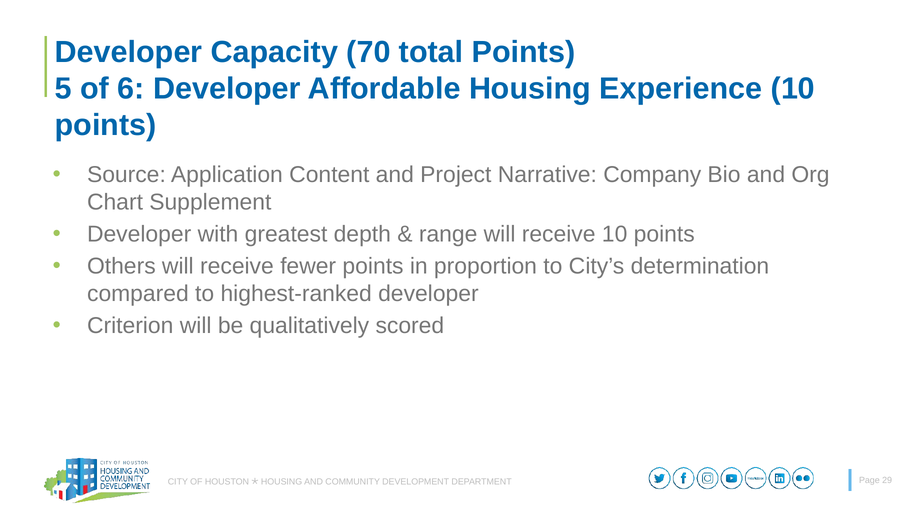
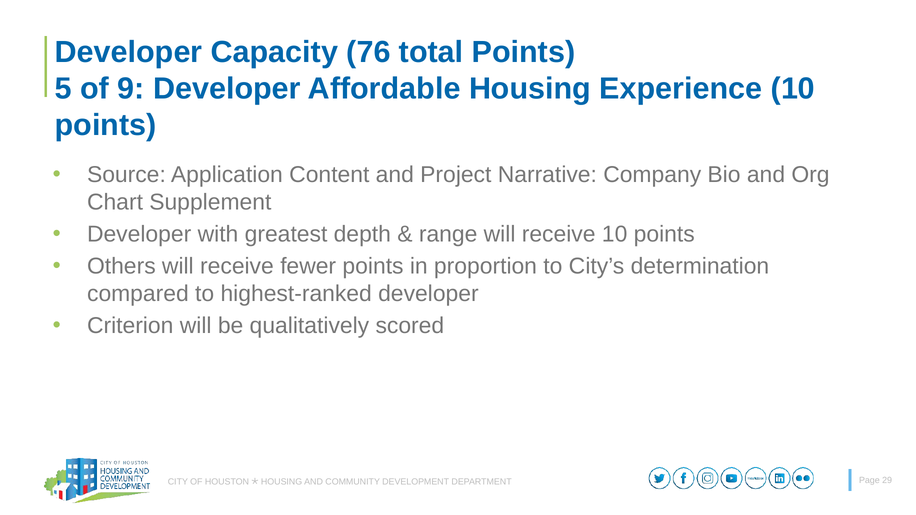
70: 70 -> 76 (368, 52)
6: 6 -> 9 (131, 89)
